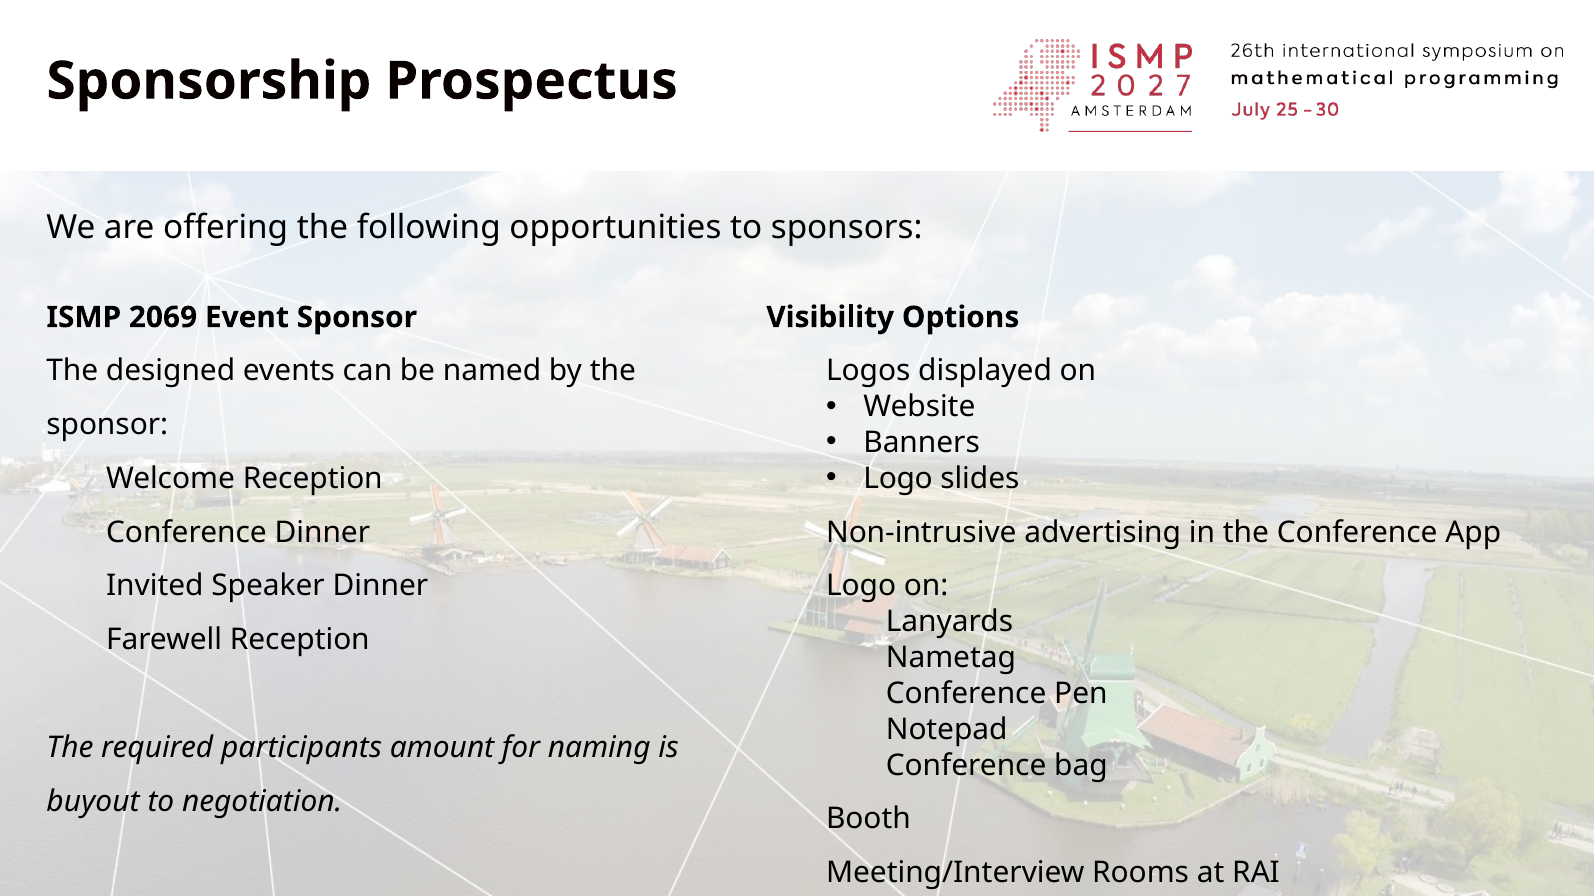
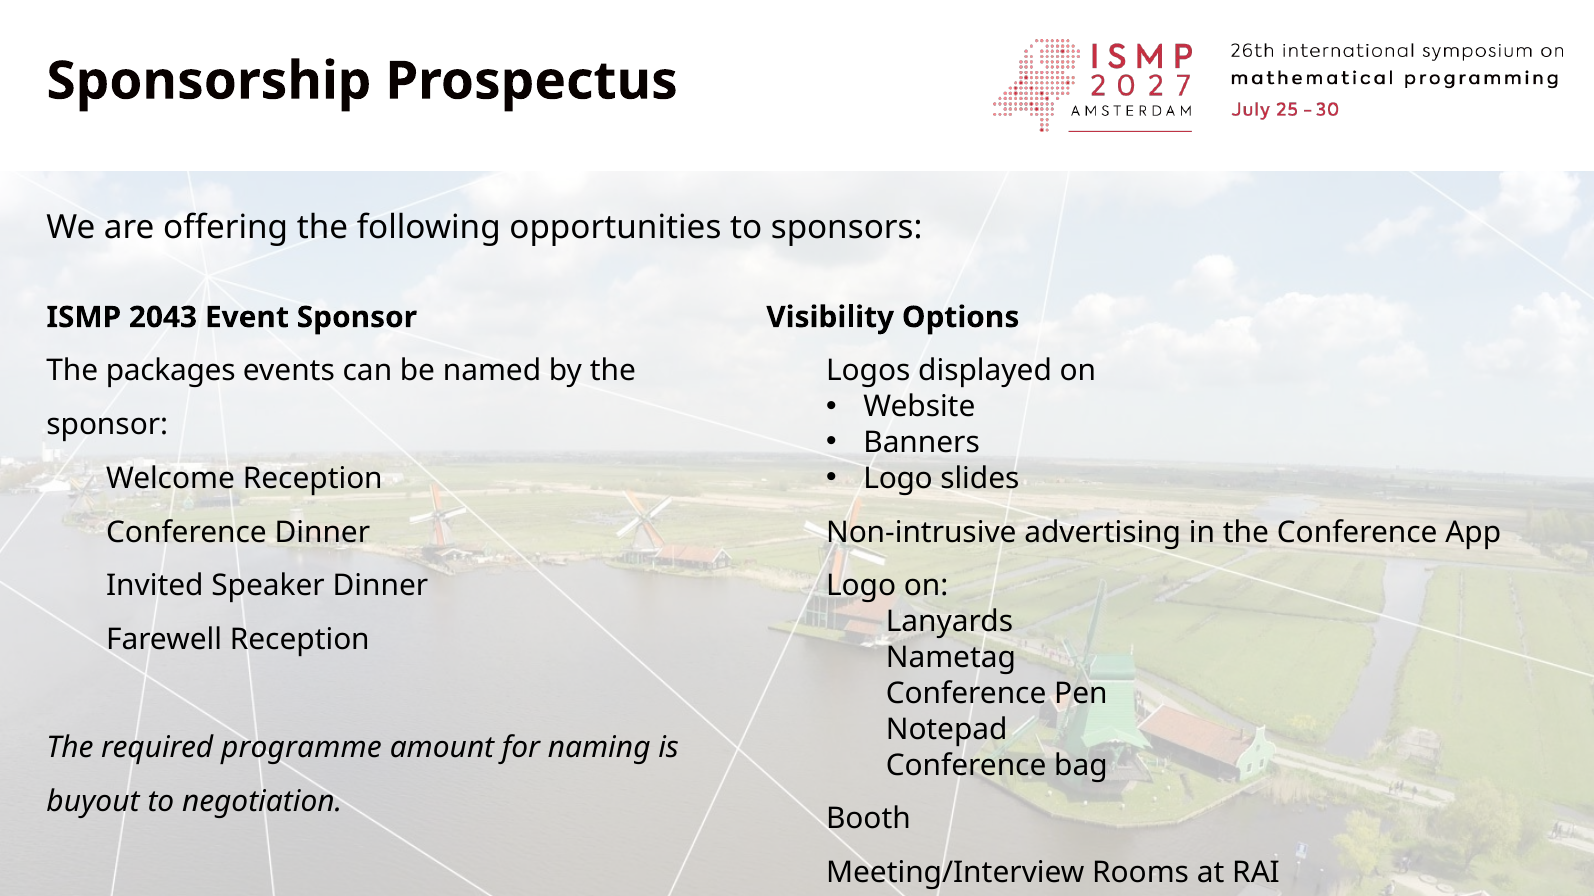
2069: 2069 -> 2043 (163, 318)
designed: designed -> packages (171, 371)
participants: participants -> programme (301, 748)
